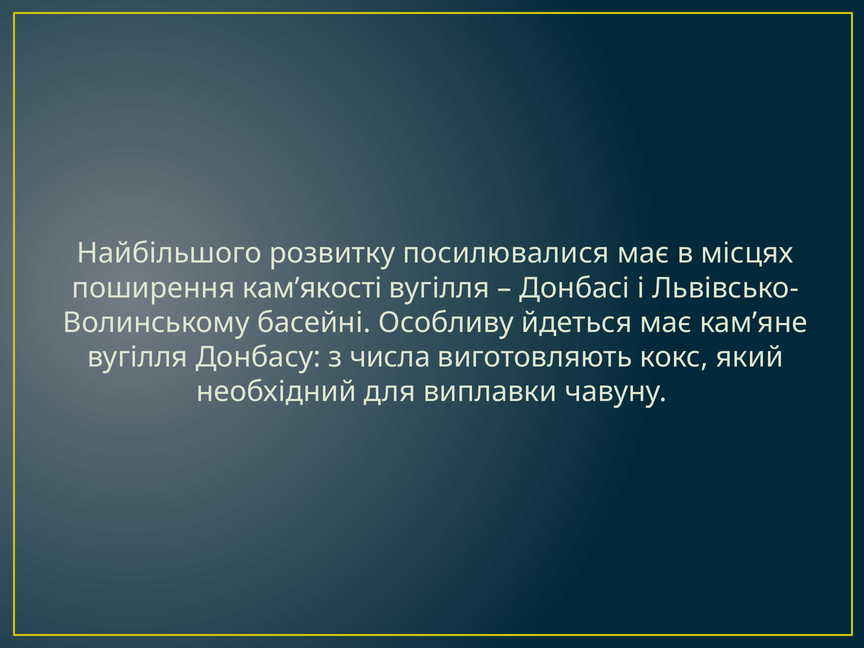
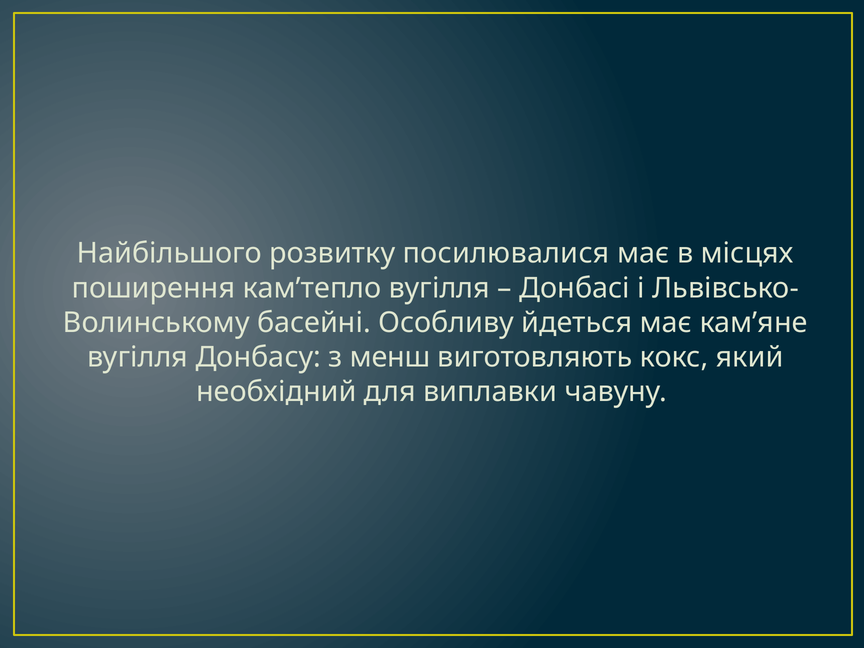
кам’якості: кам’якості -> кам’тепло (312, 288)
числа: числа -> менш (390, 357)
